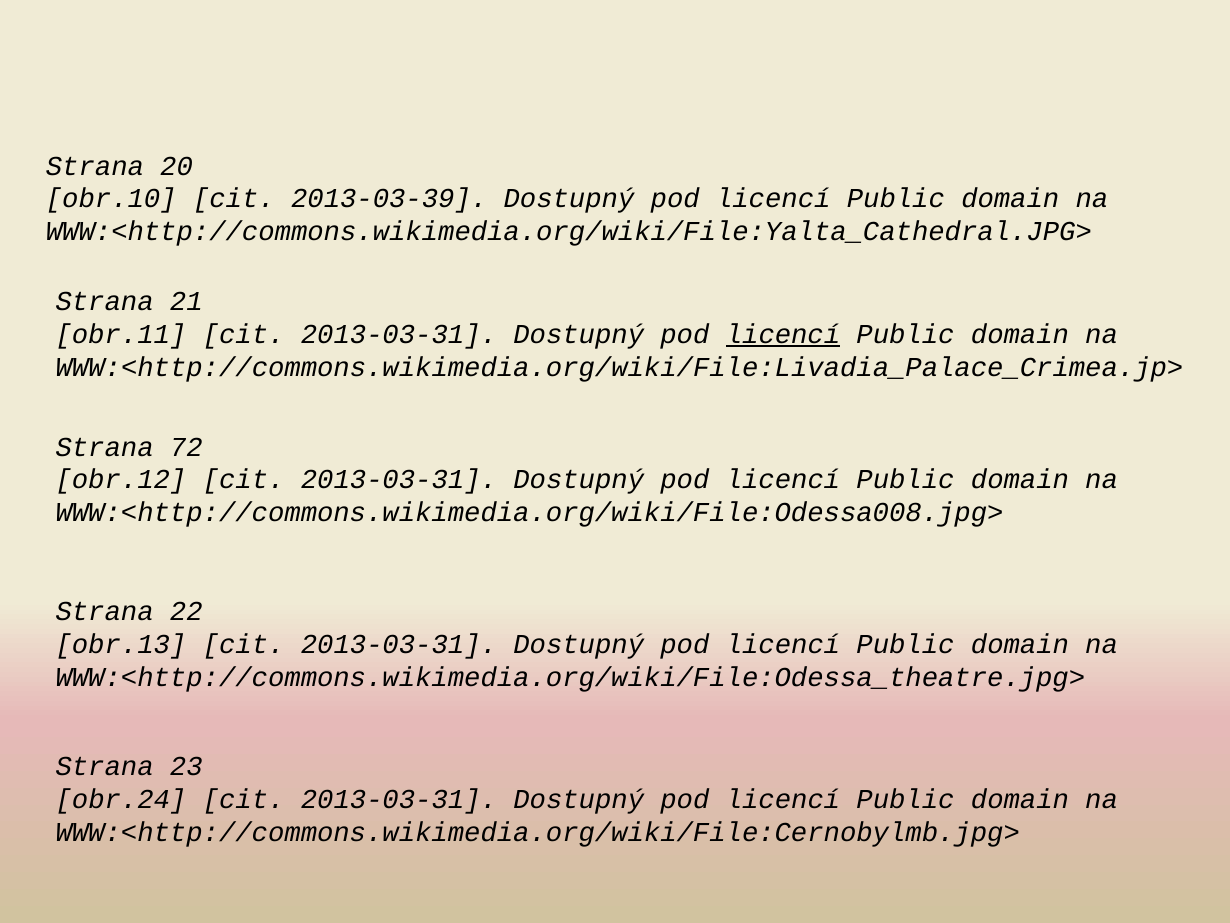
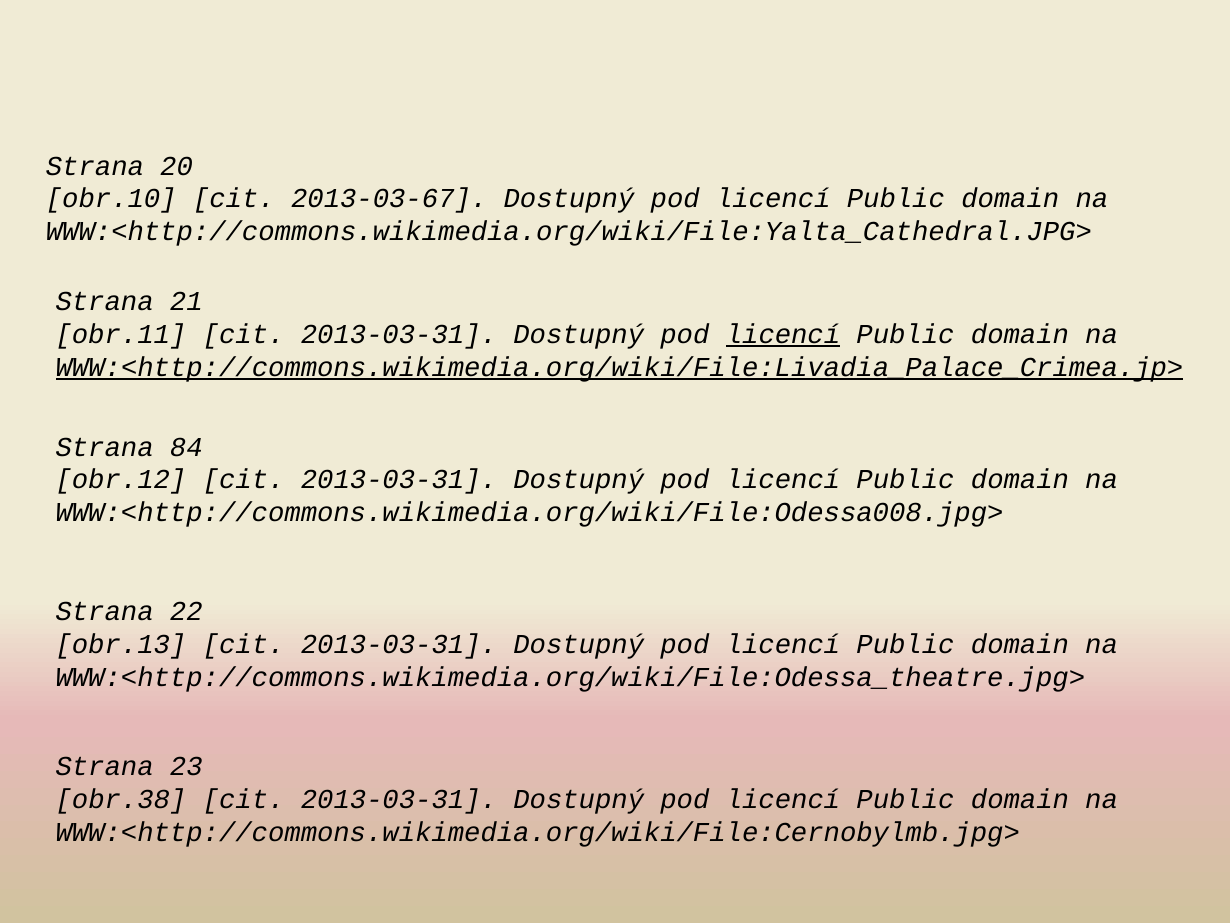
2013-03-39: 2013-03-39 -> 2013-03-67 (389, 199)
WWW:<http://commons.wikimedia.org/wiki/File:Livadia_Palace_Crimea.jp> underline: none -> present (619, 367)
72: 72 -> 84 (186, 447)
obr.24: obr.24 -> obr.38 (121, 799)
